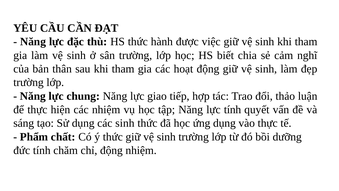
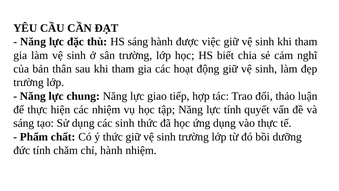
HS thức: thức -> sáng (138, 42)
chỉ động: động -> hành (111, 150)
